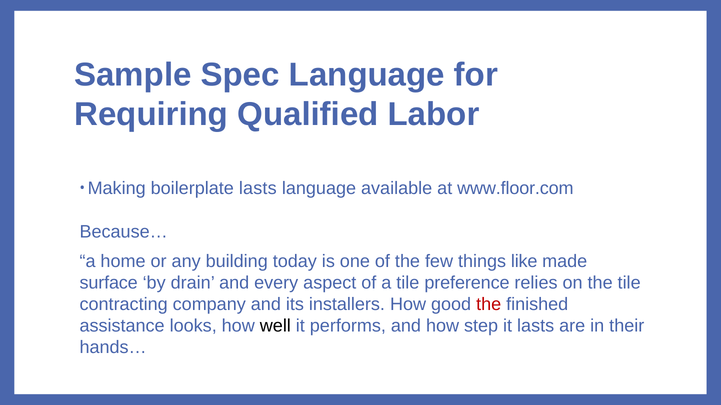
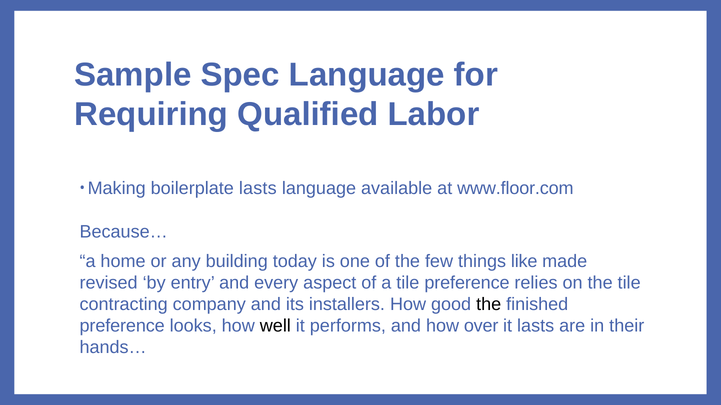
surface: surface -> revised (109, 283)
drain: drain -> entry (193, 283)
the colour: red -> black (489, 305)
assistance: assistance -> preference (122, 326)
step: step -> over (481, 326)
